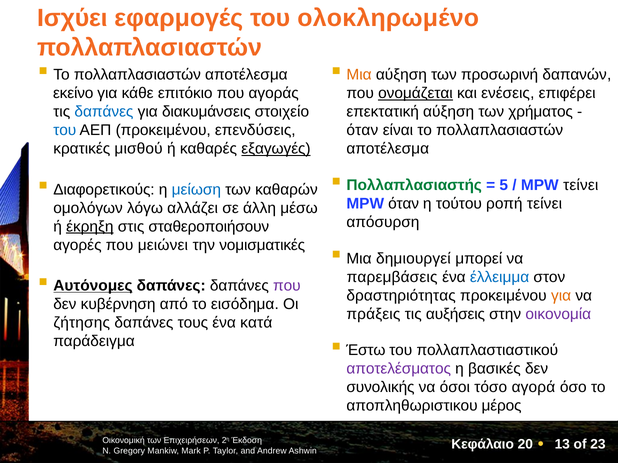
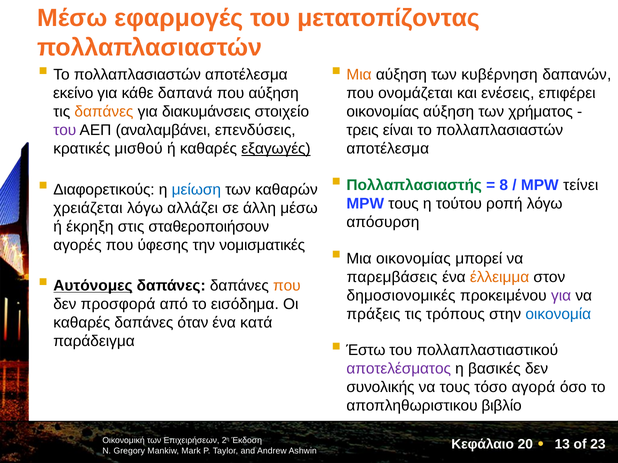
Ισχύει: Ισχύει -> Μέσω (72, 18)
ολοκληρωμένο: ολοκληρωμένο -> μετατοπίζοντας (388, 18)
προσωρινή: προσωρινή -> κυβέρνηση (500, 75)
επιτόκιο: επιτόκιο -> δαπανά (185, 93)
που αγοράς: αγοράς -> αύξηση (274, 93)
ονομάζεται underline: present -> none (415, 93)
δαπάνες colour: blue -> orange (104, 112)
επεκτατική: επεκτατική -> οικονομίας (383, 112)
του colour: blue -> purple (65, 130)
ΑΕΠ προκειμένου: προκειμένου -> αναλαμβάνει (163, 130)
όταν: όταν -> τρεις (363, 130)
5: 5 -> 8 (504, 185)
MPW όταν: όταν -> τους (404, 204)
ροπή τείνει: τείνει -> λόγω (545, 204)
ομολόγων: ομολόγων -> χρειάζεται (88, 208)
έκρηξη underline: present -> none (90, 227)
μειώνει: μειώνει -> ύφεσης (163, 245)
Μια δημιουργεί: δημιουργεί -> οικονομίας (413, 259)
έλλειμμα colour: blue -> orange (500, 277)
που colour: purple -> orange (287, 286)
δραστηριότητας: δραστηριότητας -> δημοσιονομικές (401, 296)
για colour: orange -> purple (561, 296)
κυβέρνηση: κυβέρνηση -> προσφορά (118, 304)
αυξήσεις: αυξήσεις -> τρόπους (455, 314)
οικονομία colour: purple -> blue (558, 314)
ζήτησης: ζήτησης -> καθαρές (82, 323)
τους: τους -> όταν (193, 323)
να όσοι: όσοι -> τους (455, 388)
μέρος: μέρος -> βιβλίο (502, 406)
